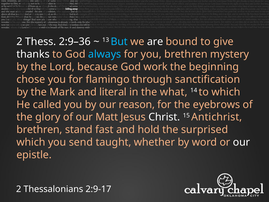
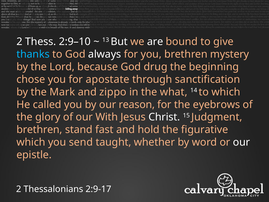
2:9–36: 2:9–36 -> 2:9–10 (75, 42)
But colour: light blue -> white (119, 42)
thanks colour: white -> light blue (33, 54)
always colour: light blue -> white (105, 54)
work: work -> drug (156, 67)
flamingo: flamingo -> apostate (108, 79)
literal: literal -> zippo (113, 92)
Matt: Matt -> With (107, 117)
Antichrist: Antichrist -> Judgment (217, 117)
surprised: surprised -> figurative (205, 130)
